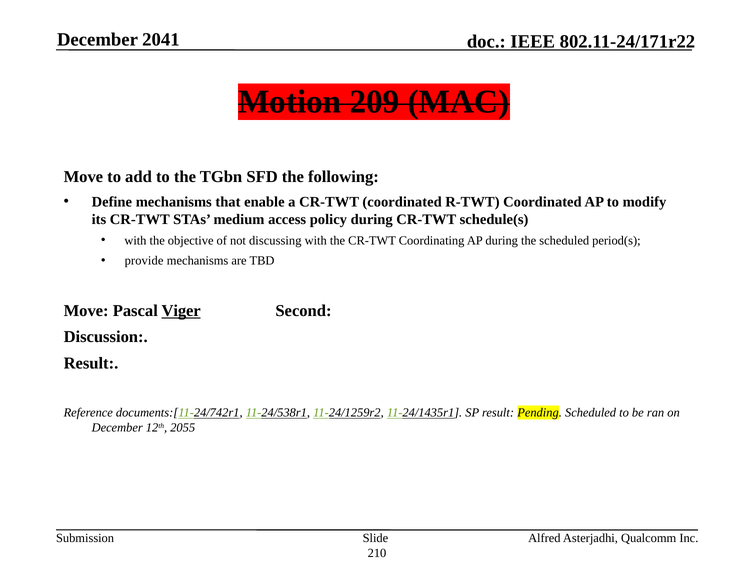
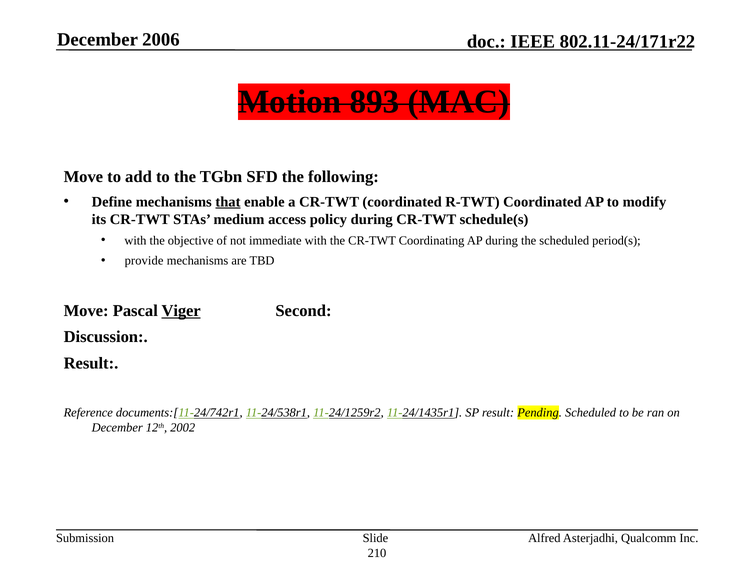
2041: 2041 -> 2006 (161, 40)
209: 209 -> 893 (375, 102)
that underline: none -> present (228, 202)
discussing: discussing -> immediate (275, 240)
2055: 2055 -> 2002 (183, 428)
